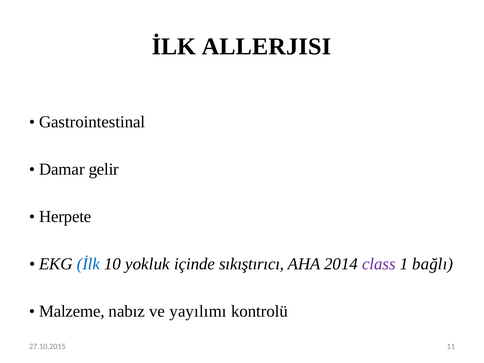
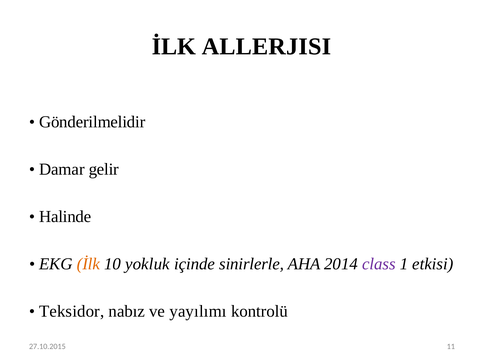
Gastrointestinal: Gastrointestinal -> Gönderilmelidir (92, 122)
Herpete: Herpete -> Halinde (65, 217)
İlk colour: blue -> orange (88, 264)
sıkıştırıcı: sıkıştırıcı -> sinirlerle (252, 264)
bağlı: bağlı -> etkisi (433, 264)
Malzeme: Malzeme -> Teksidor (72, 311)
